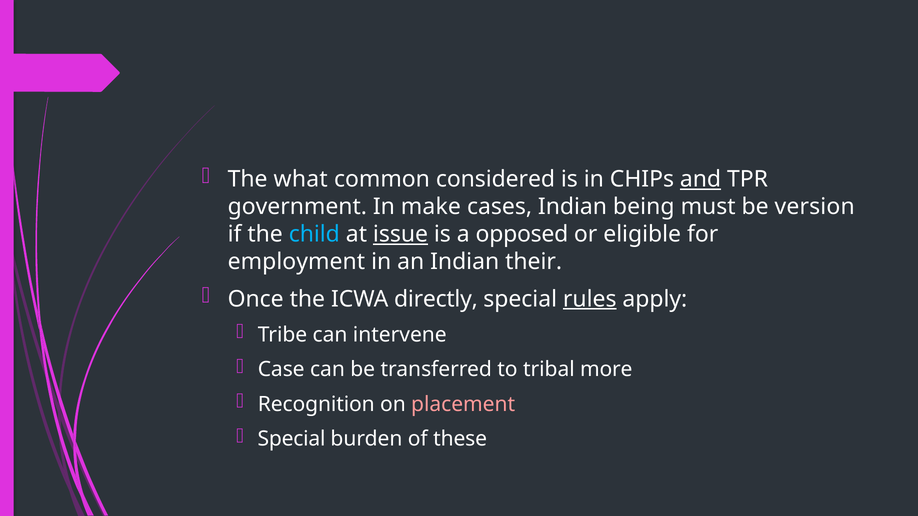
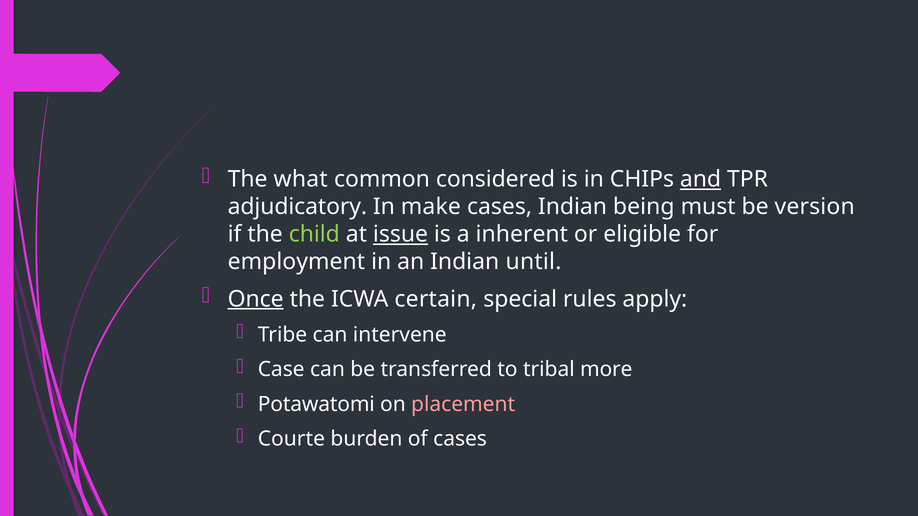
government: government -> adjudicatory (297, 207)
child colour: light blue -> light green (314, 235)
opposed: opposed -> inherent (522, 235)
their: their -> until (534, 262)
Once underline: none -> present (256, 299)
directly: directly -> certain (436, 299)
rules underline: present -> none (590, 299)
Recognition: Recognition -> Potawatomi (316, 405)
Special: Special -> Courte (291, 439)
of these: these -> cases (460, 439)
